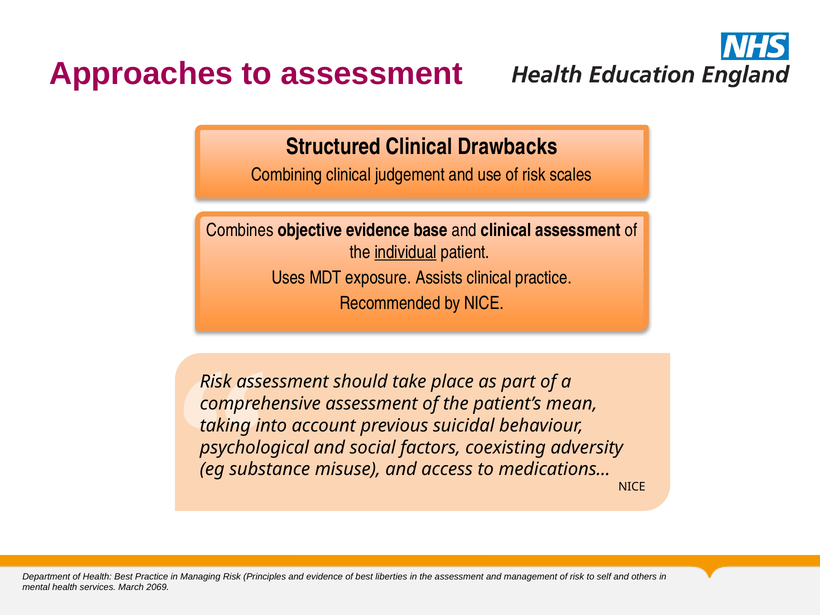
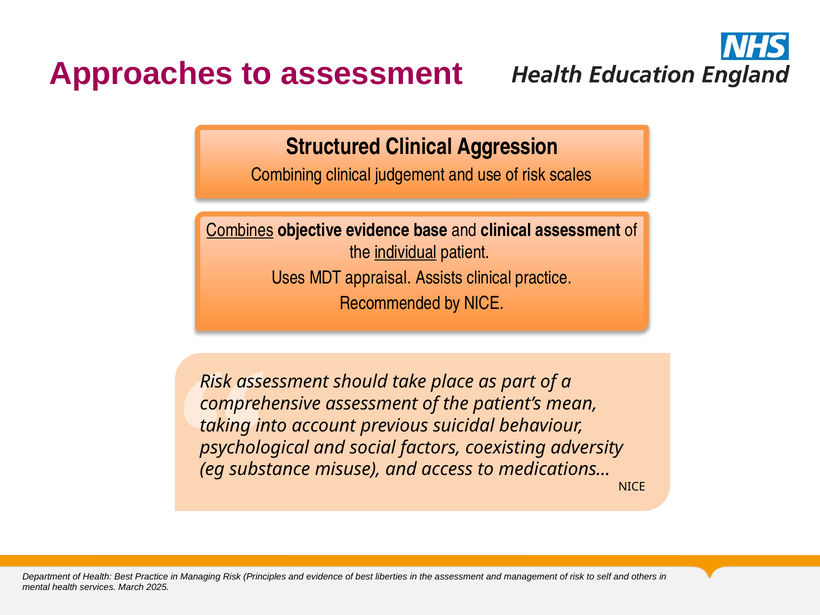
Drawbacks: Drawbacks -> Aggression (508, 147)
Combines underline: none -> present (240, 230)
exposure: exposure -> appraisal (378, 278)
2069: 2069 -> 2025 (158, 587)
